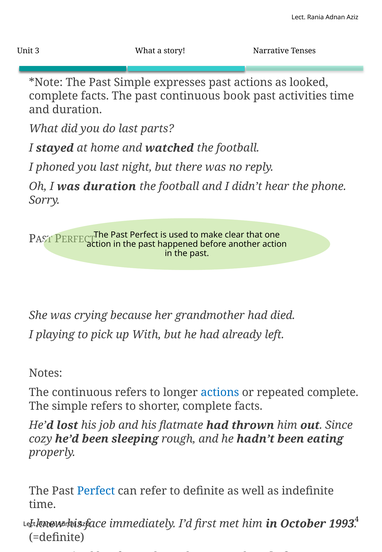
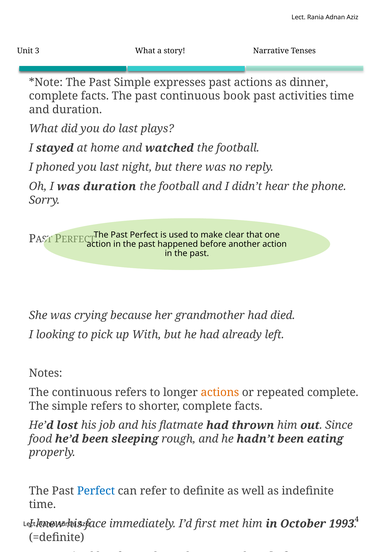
looked: looked -> dinner (309, 82)
parts: parts -> plays (157, 129)
playing: playing -> looking (55, 335)
actions colour: blue -> orange (220, 392)
cozy: cozy -> food (40, 439)
